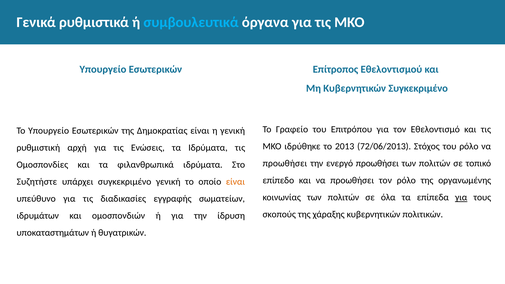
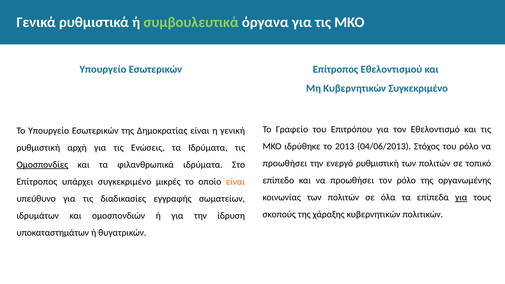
συμβουλευτικά colour: light blue -> light green (191, 22)
72/06/2013: 72/06/2013 -> 04/06/2013 (384, 146)
ενεργό προωθήσει: προωθήσει -> ρυθμιστική (377, 163)
Ομοσπονδίες underline: none -> present (42, 165)
Συζητήστε: Συζητήστε -> Επίτροπος (37, 182)
συγκεκριμένο γενική: γενική -> μικρές (168, 182)
